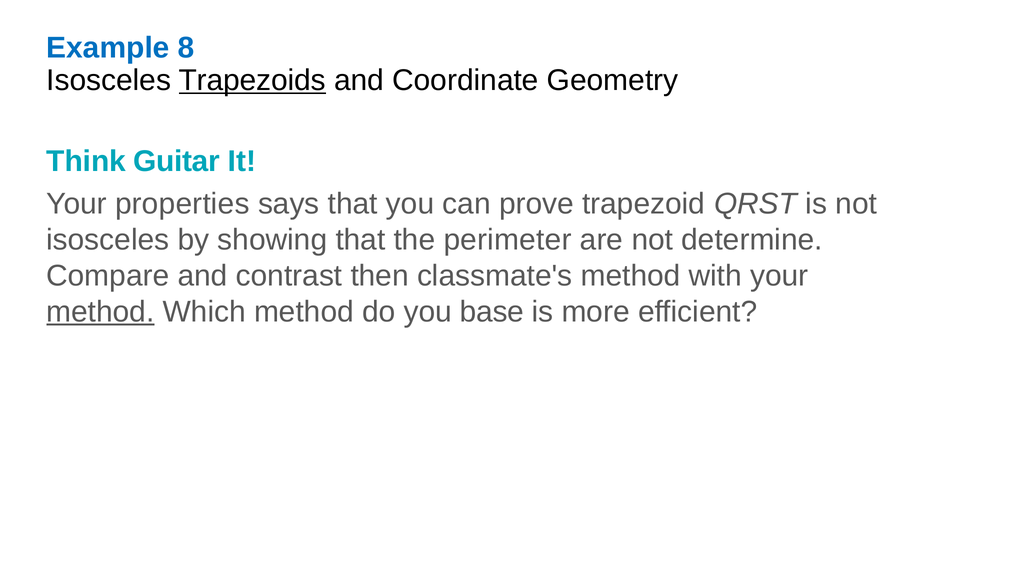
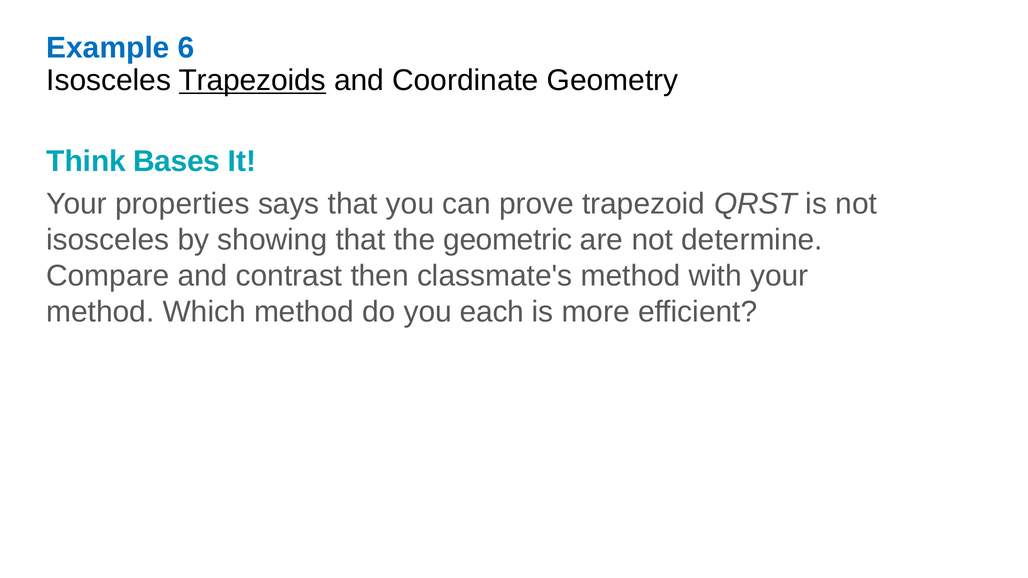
8: 8 -> 6 (186, 48)
Guitar: Guitar -> Bases (177, 161)
perimeter: perimeter -> geometric (508, 240)
method underline: present -> none (100, 312)
base: base -> each (492, 312)
